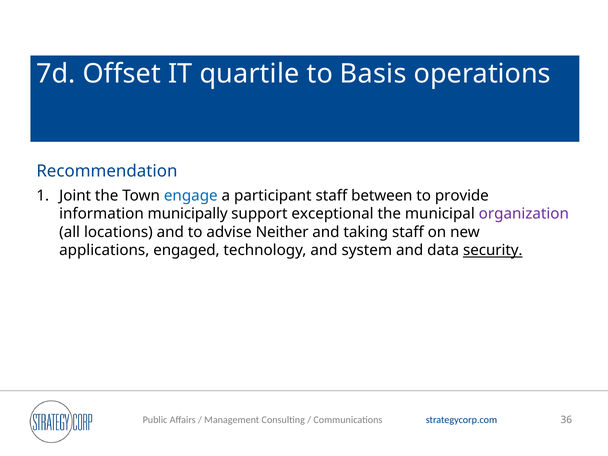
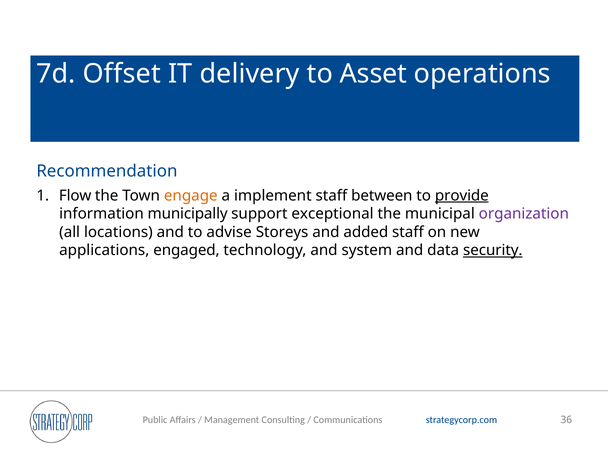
quartile: quartile -> delivery (250, 74)
Basis: Basis -> Asset (374, 74)
Joint: Joint -> Flow (75, 196)
engage colour: blue -> orange (191, 196)
participant: participant -> implement (273, 196)
provide underline: none -> present (462, 196)
Neither: Neither -> Storeys (282, 232)
taking: taking -> added (366, 232)
